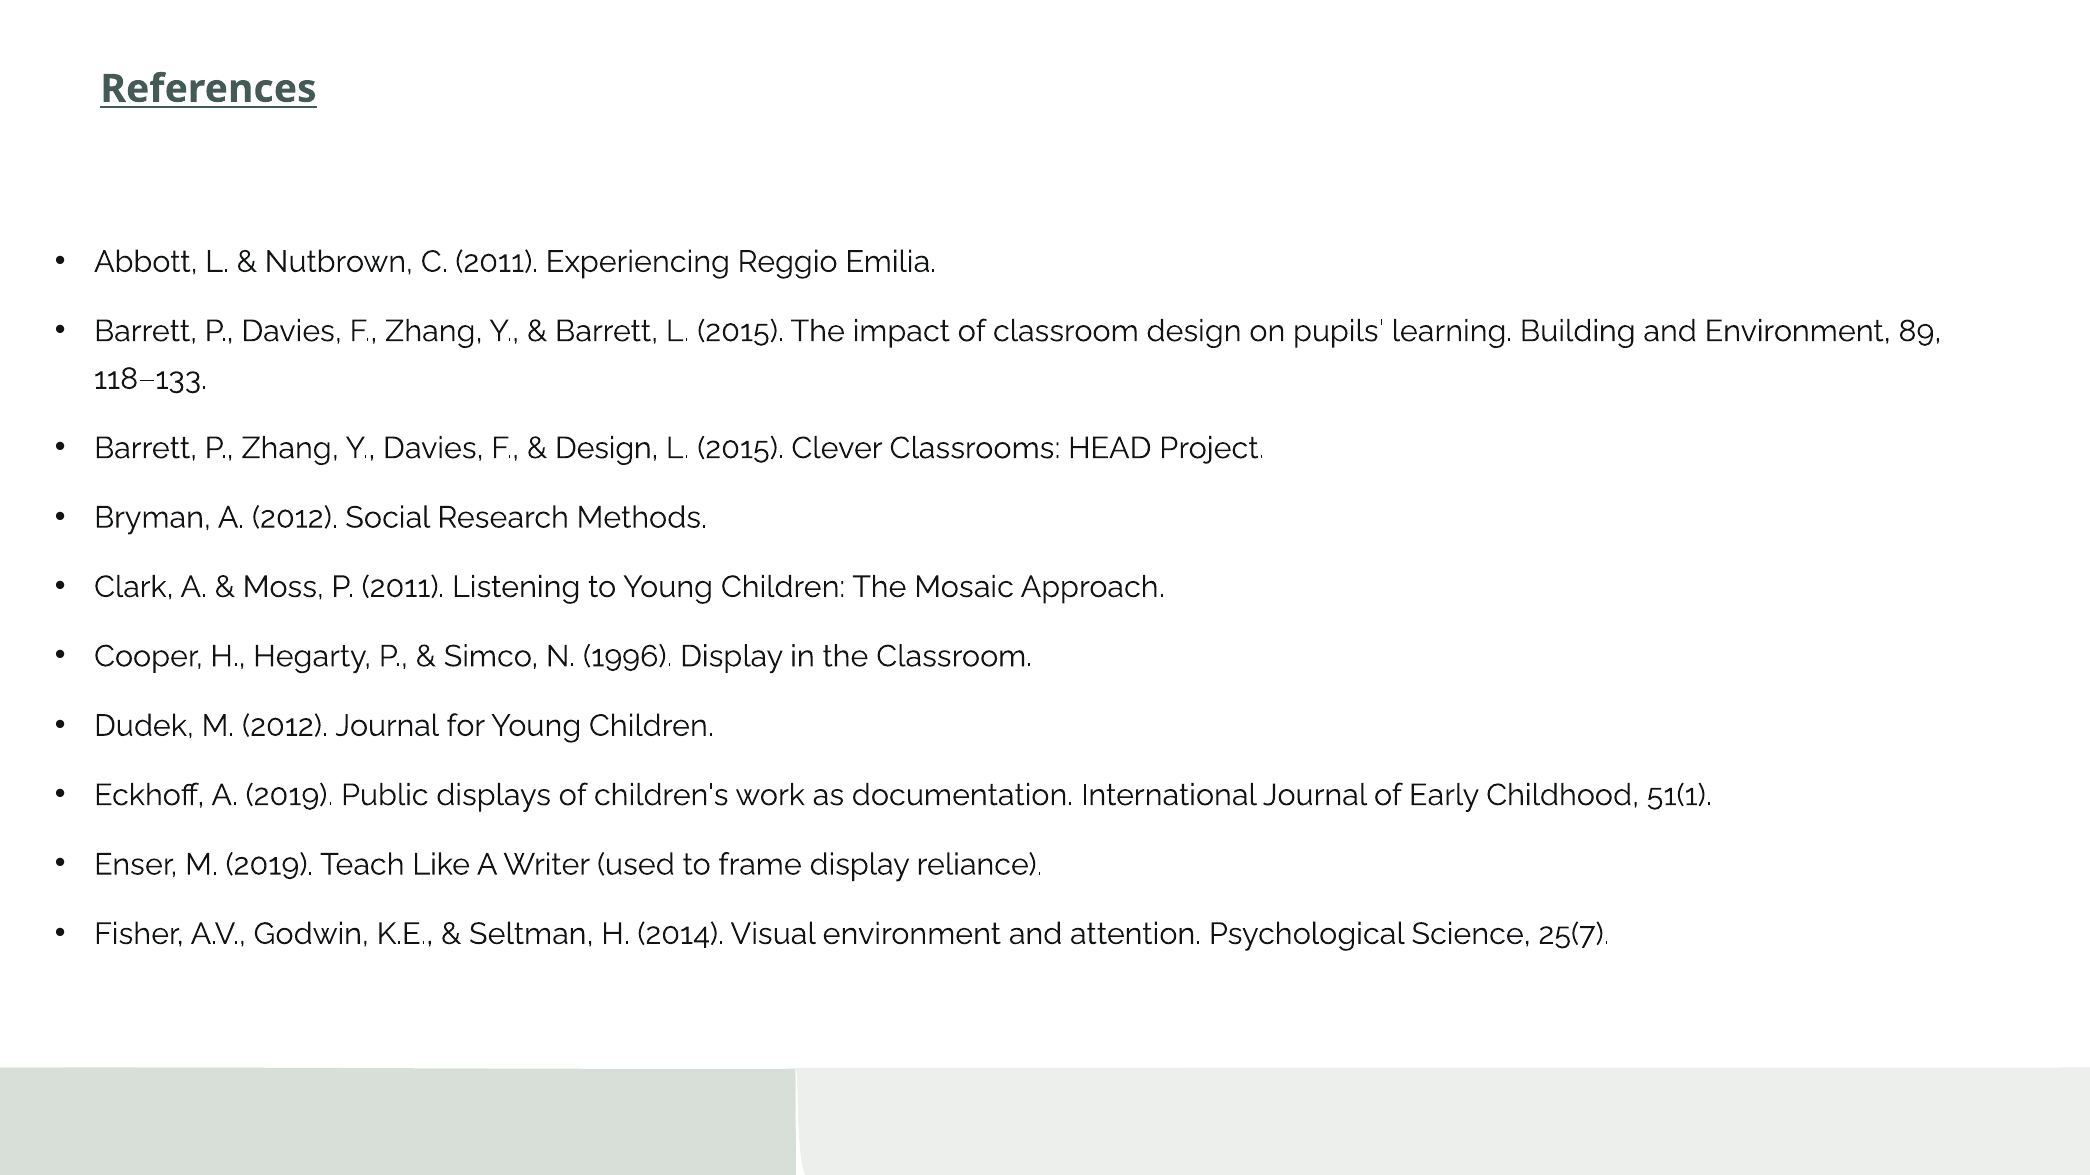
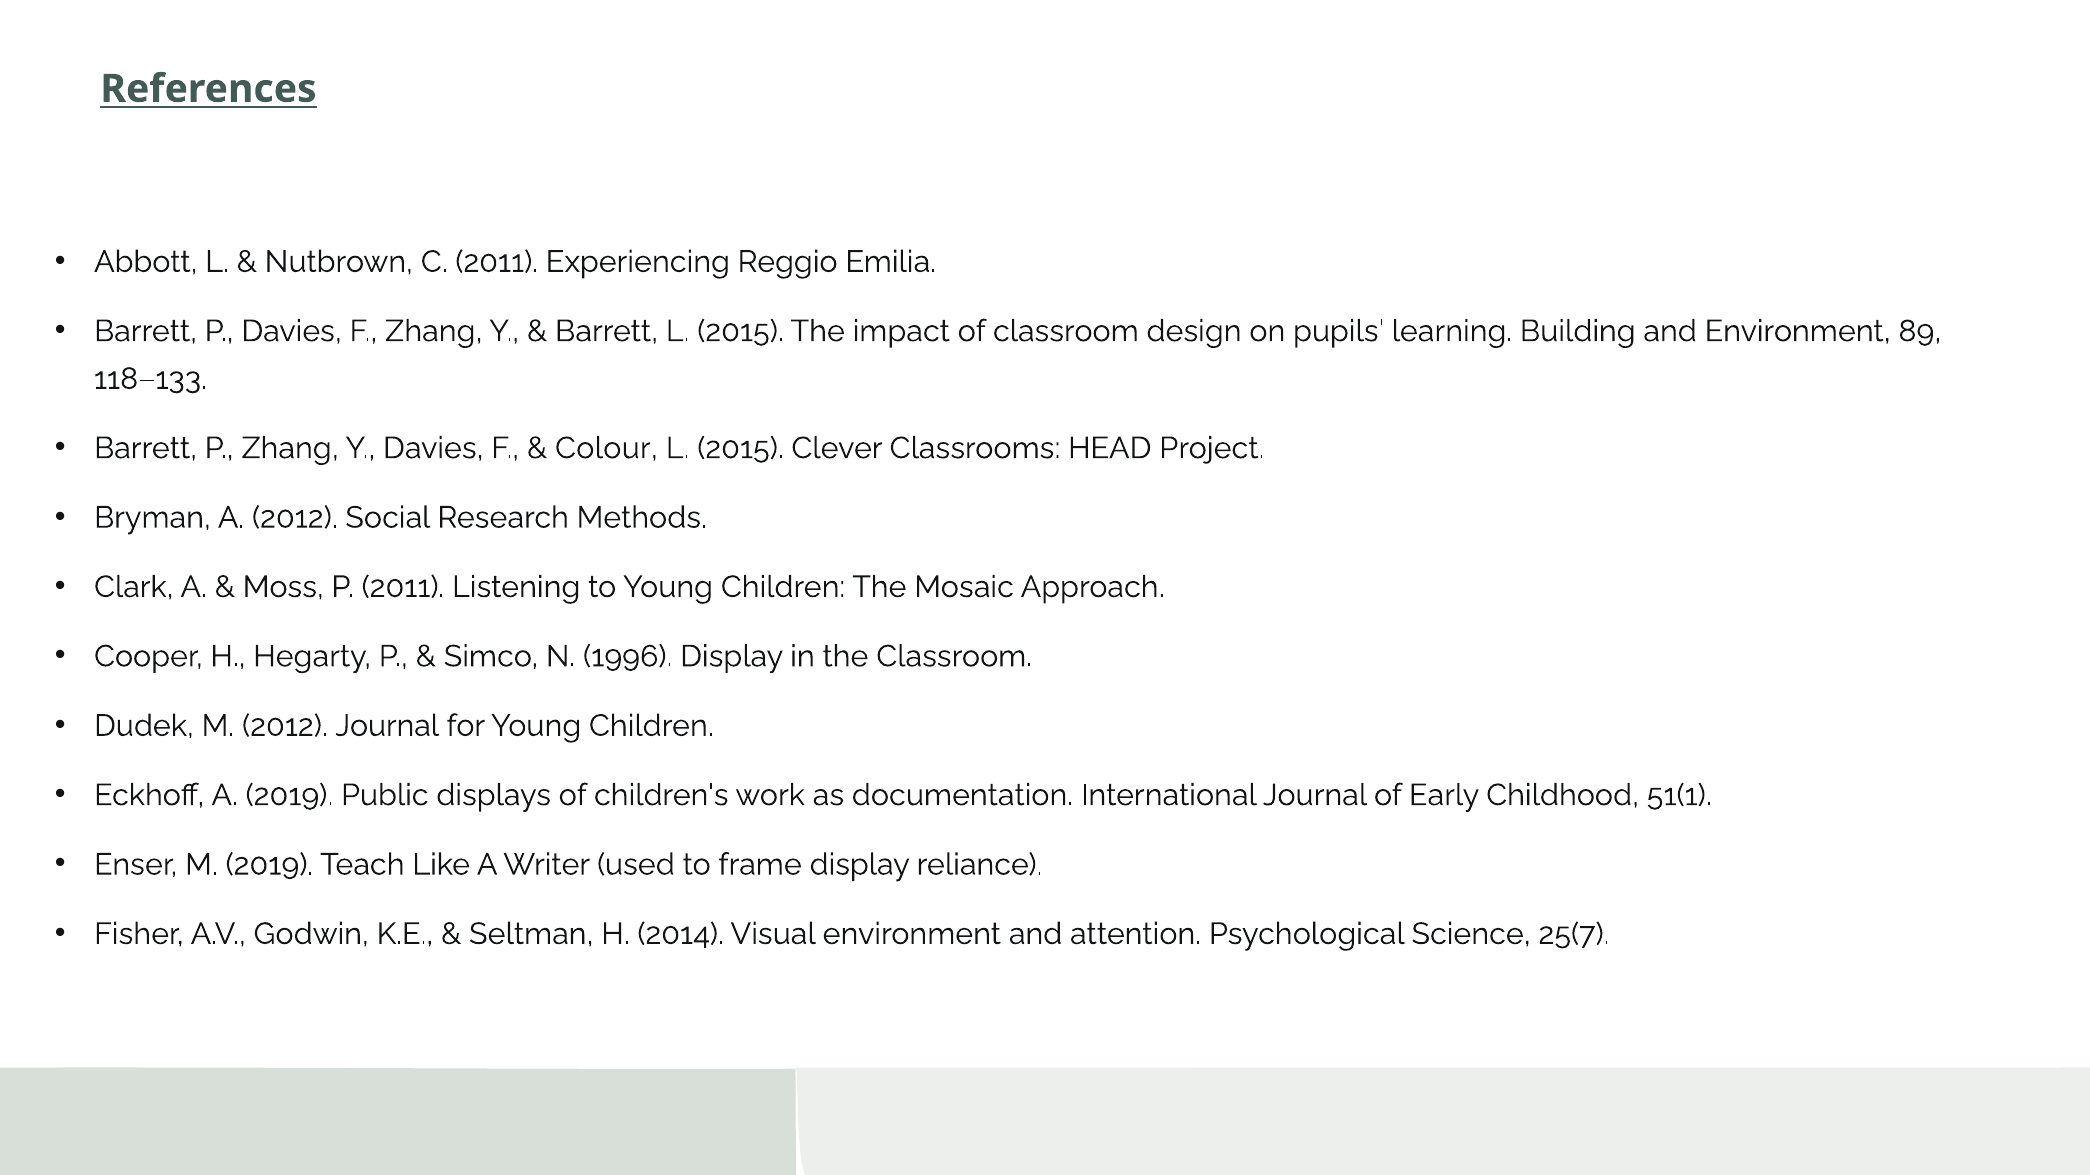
Design: Design -> Colour (606, 448)
